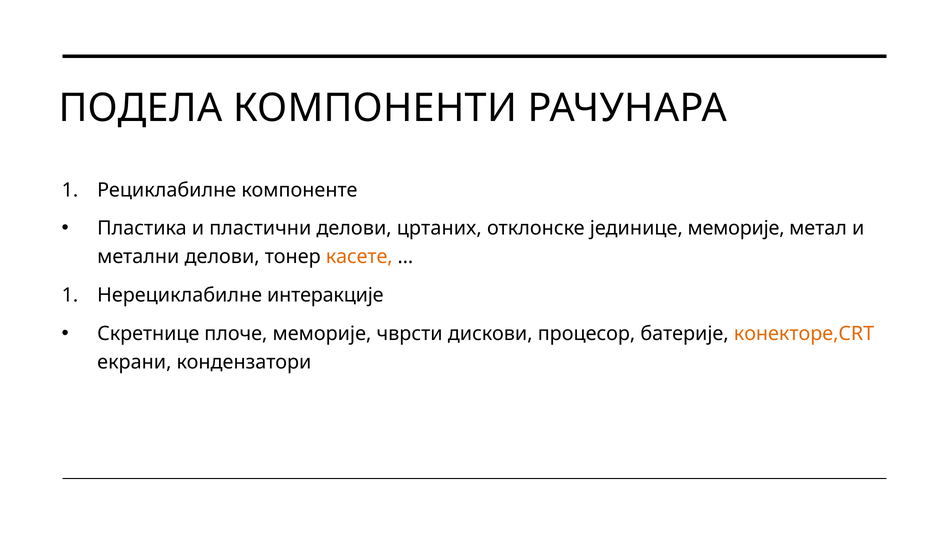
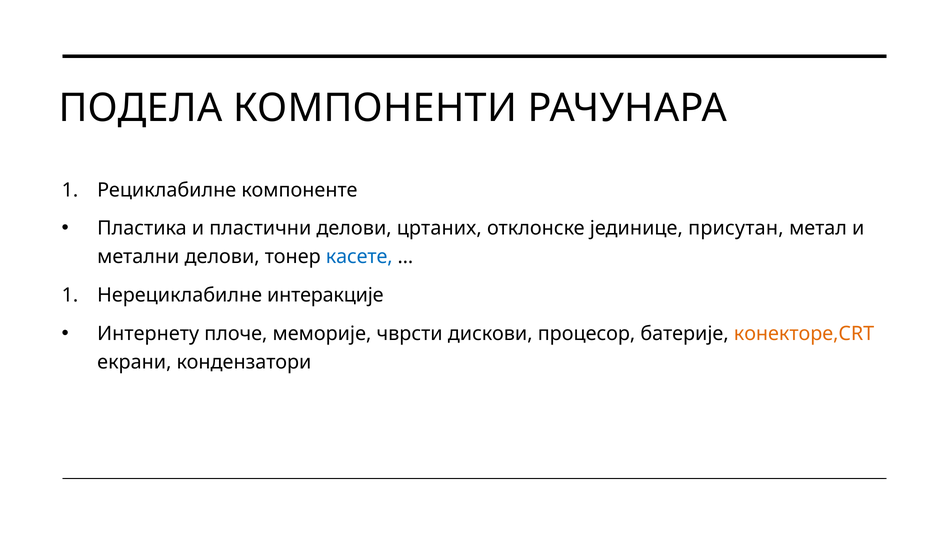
јединице меморије: меморије -> присутан (736, 228)
касете colour: orange -> blue (359, 257)
Скретнице: Скретнице -> Интернету (148, 334)
